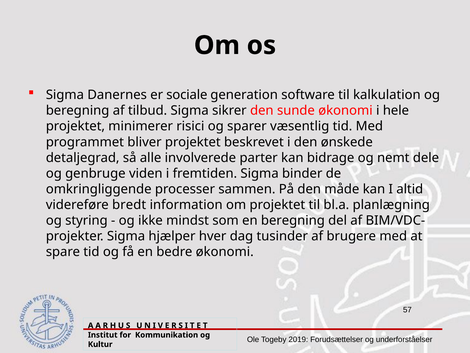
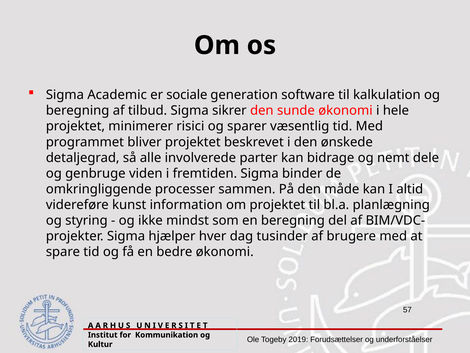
Danernes: Danernes -> Academic (117, 95)
bredt: bredt -> kunst (129, 205)
